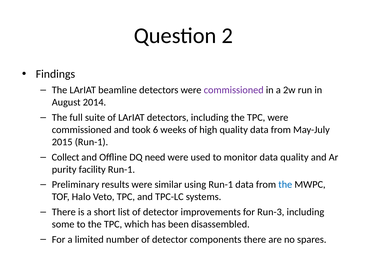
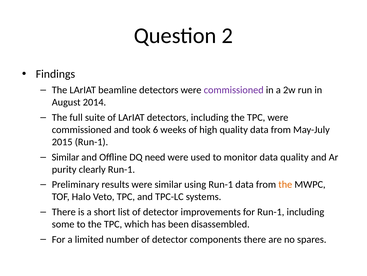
Collect: Collect -> Similar (65, 157)
facility: facility -> clearly (92, 169)
the colour: blue -> orange (285, 184)
for Run-3: Run-3 -> Run-1 (271, 211)
